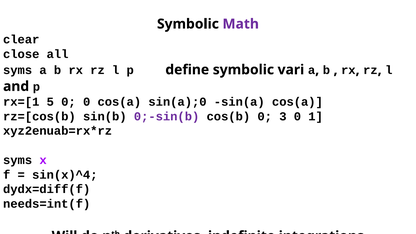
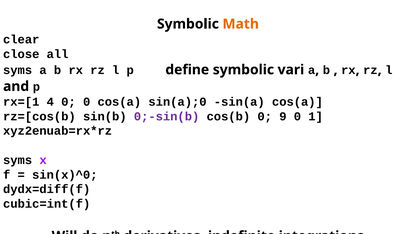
Math colour: purple -> orange (241, 24)
5: 5 -> 4 (50, 102)
3: 3 -> 9 (283, 116)
sin(x)^4: sin(x)^4 -> sin(x)^0 (65, 175)
needs=int(f: needs=int(f -> cubic=int(f (47, 204)
